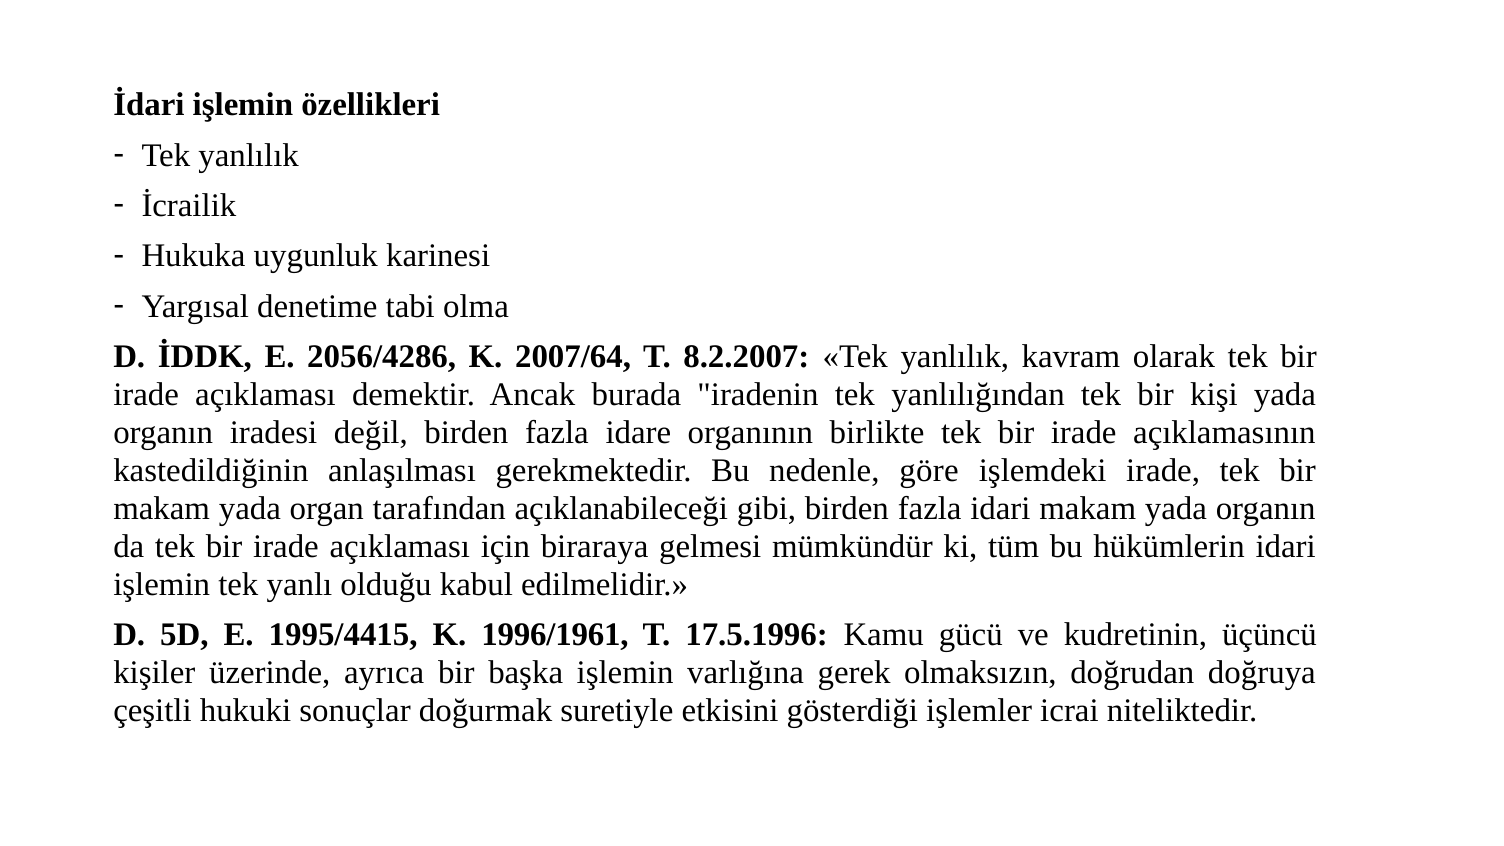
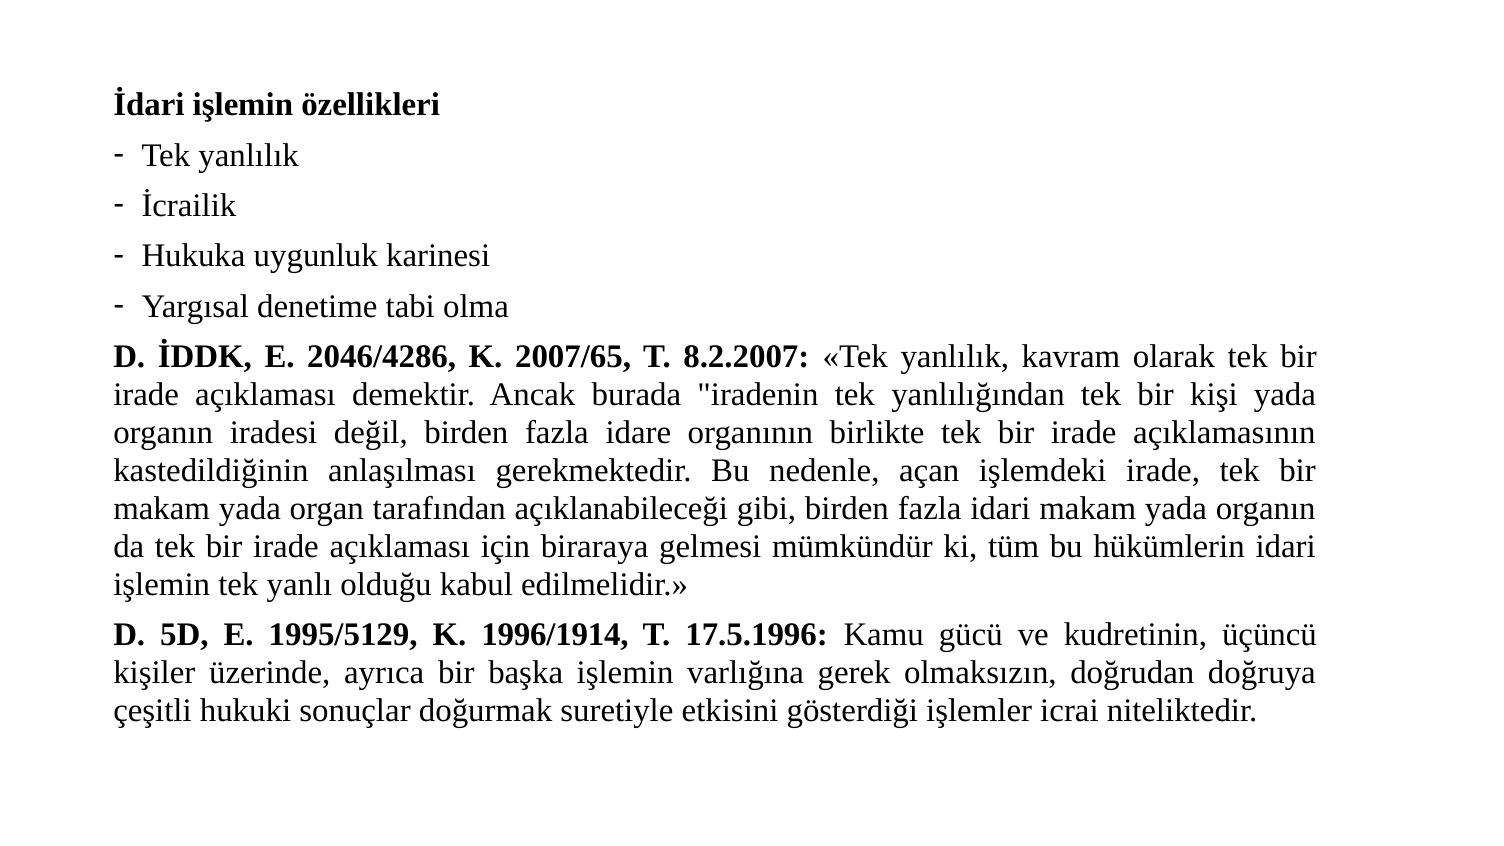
2056/4286: 2056/4286 -> 2046/4286 (382, 357)
2007/64: 2007/64 -> 2007/65 (573, 357)
göre: göre -> açan (929, 471)
1995/4415: 1995/4415 -> 1995/5129 (343, 635)
1996/1961: 1996/1961 -> 1996/1914 (555, 635)
